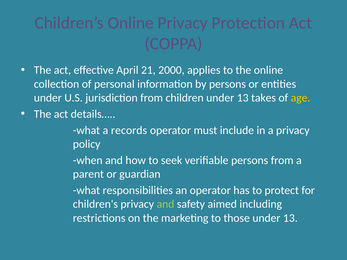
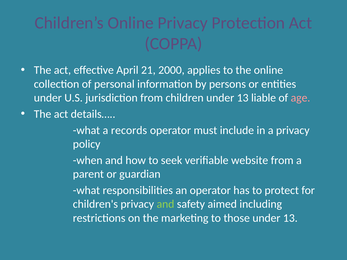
takes: takes -> liable (264, 98)
age colour: yellow -> pink (300, 98)
verifiable persons: persons -> website (250, 160)
